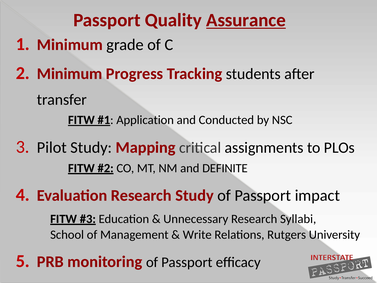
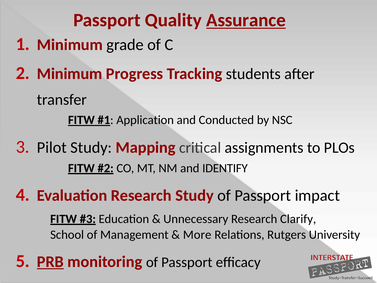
DEFINITE: DEFINITE -> IDENTIFY (225, 168)
Syllabi: Syllabi -> Clarify (298, 219)
Write: Write -> More (197, 234)
PRB underline: none -> present (50, 262)
